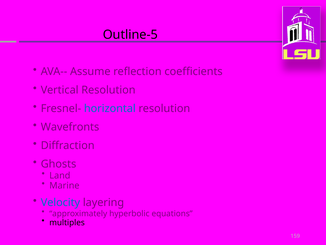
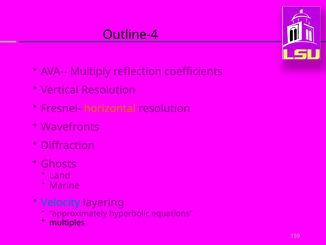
Outline-5: Outline-5 -> Outline-4 (130, 35)
Assume: Assume -> Multiply (90, 71)
horizontal colour: blue -> orange (110, 108)
